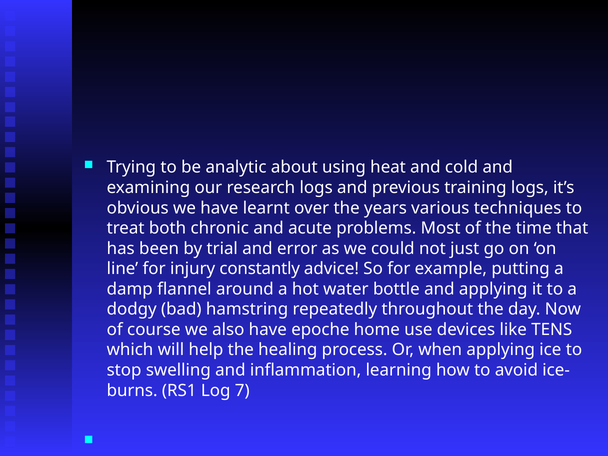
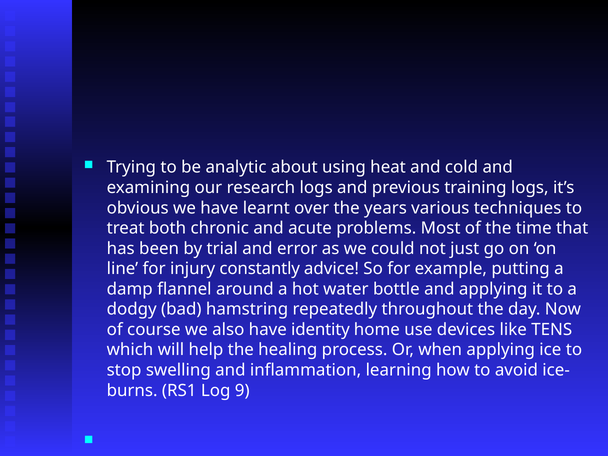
epoche: epoche -> identity (320, 330)
7: 7 -> 9 (242, 390)
